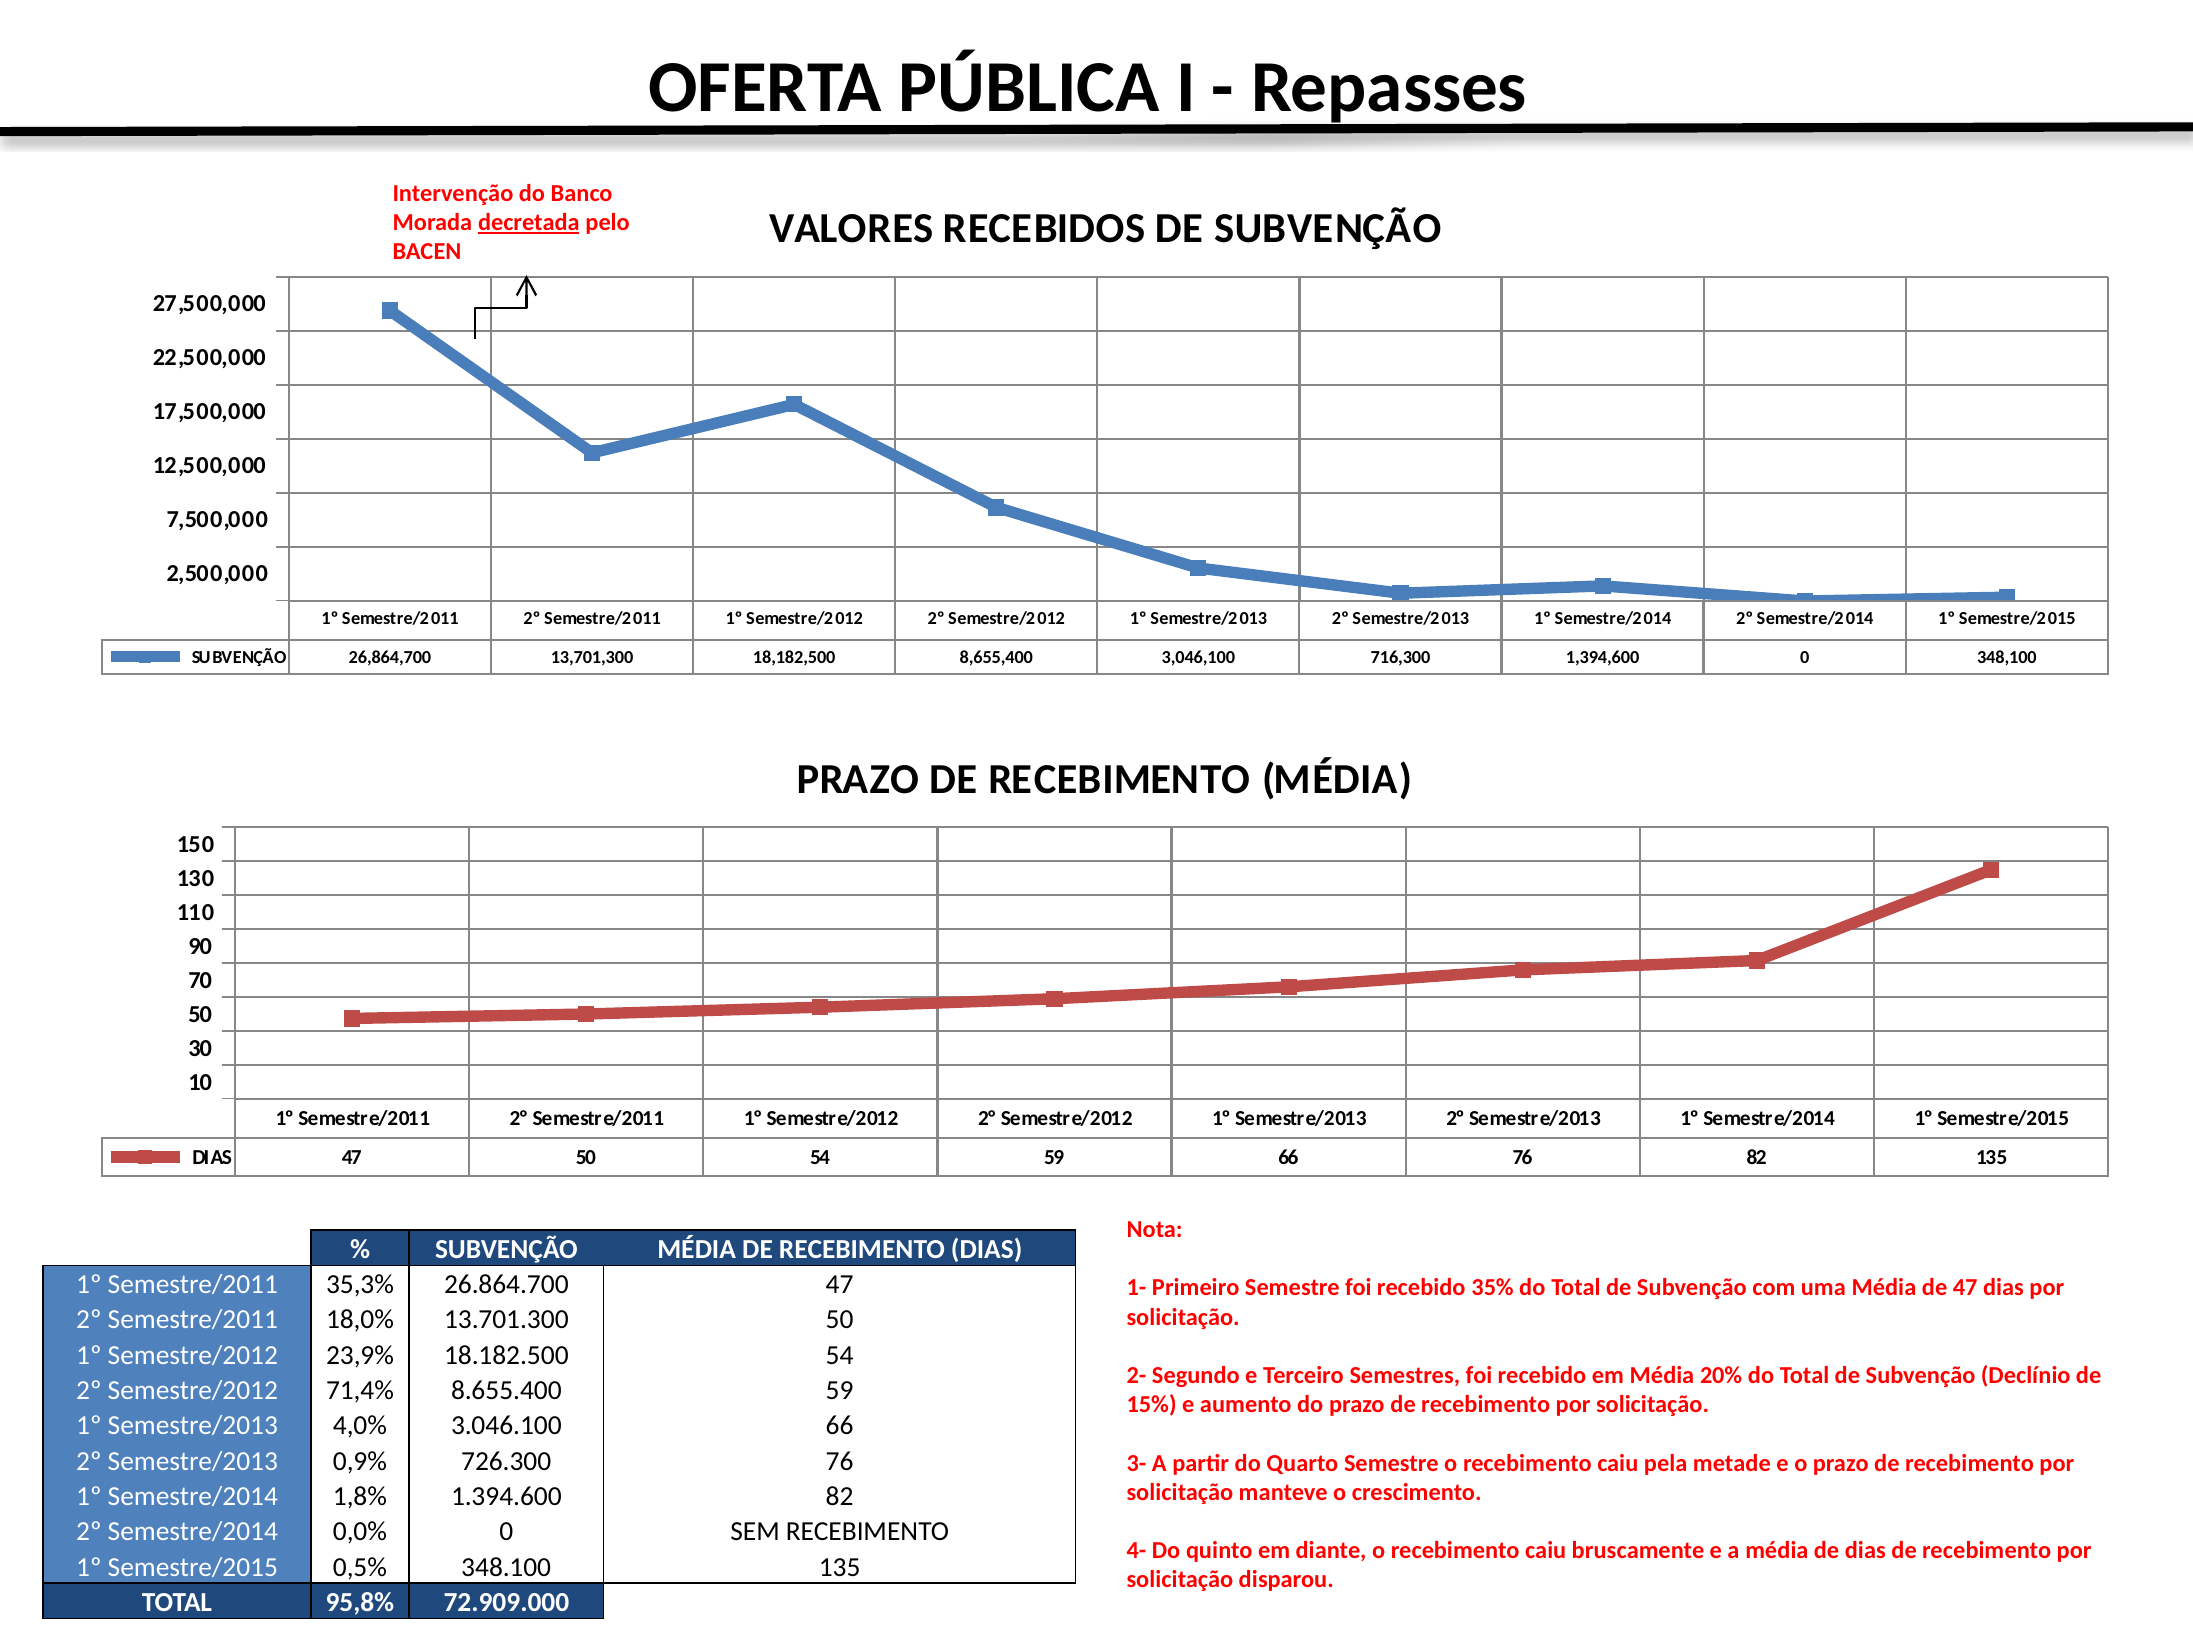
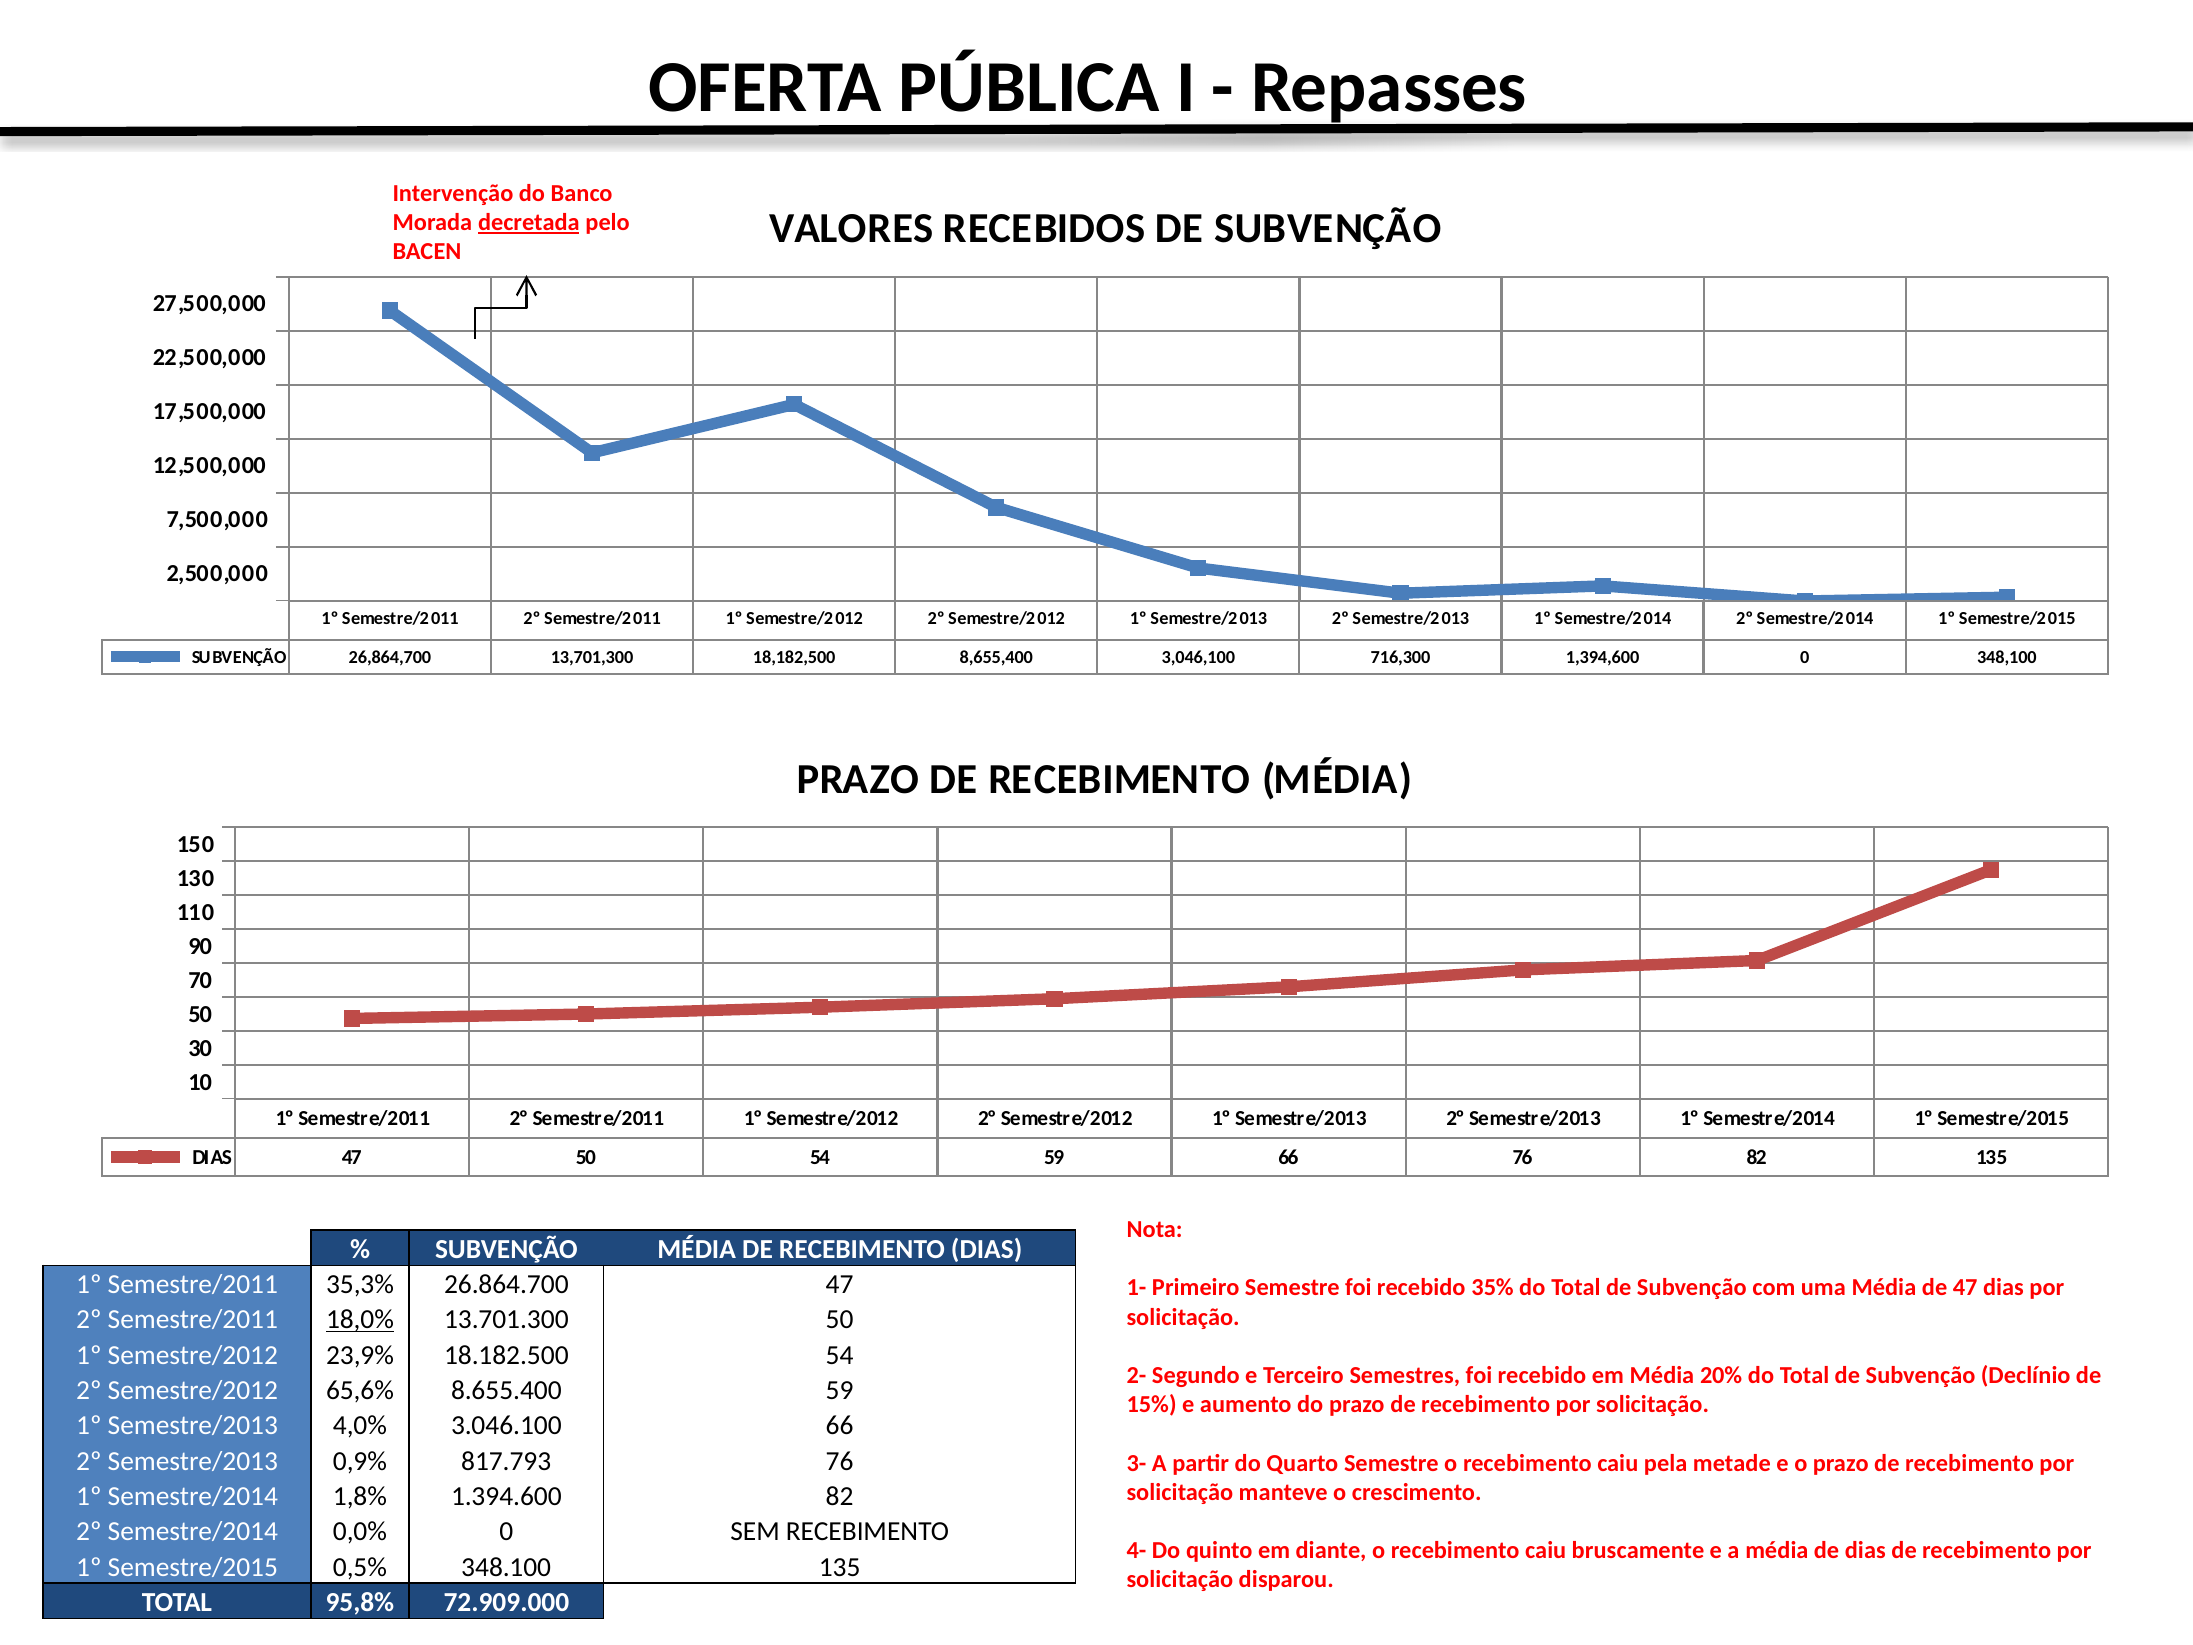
18,0% underline: none -> present (360, 1320)
71,4%: 71,4% -> 65,6% (360, 1390)
726.300: 726.300 -> 817.793 (506, 1461)
